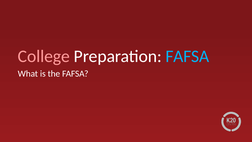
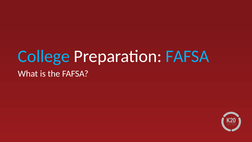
College colour: pink -> light blue (44, 56)
